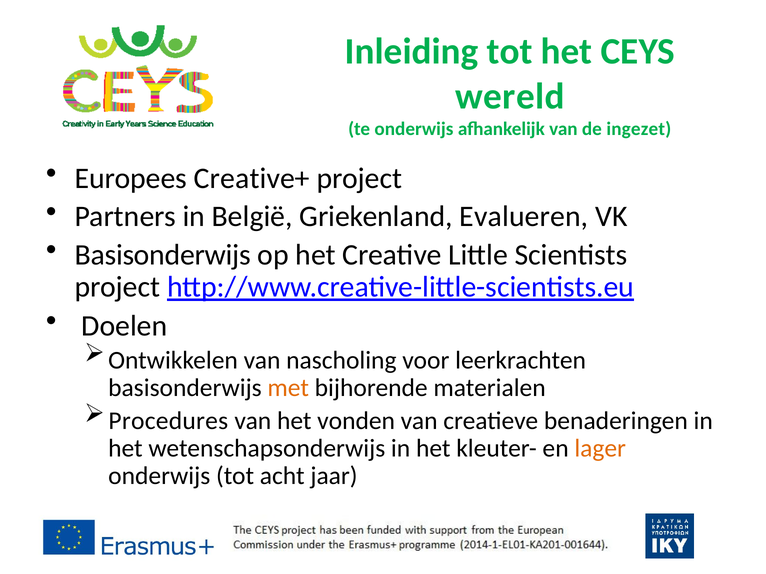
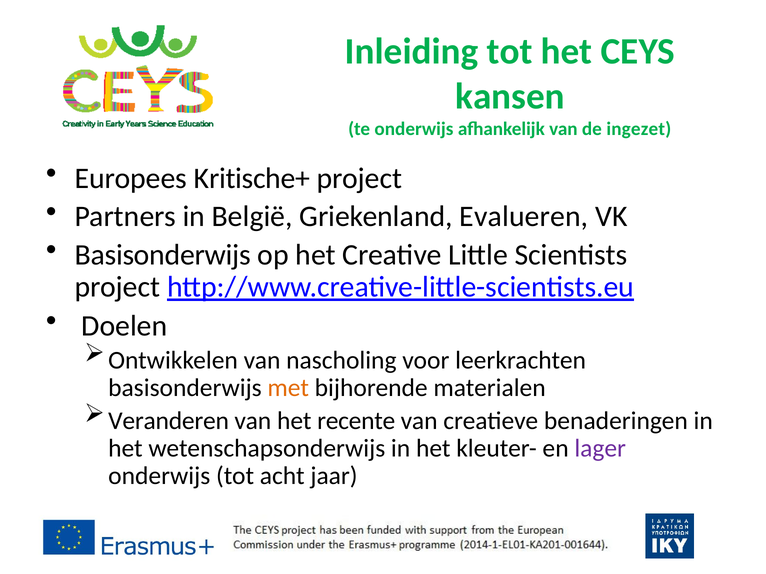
wereld: wereld -> kansen (510, 96)
Creative+: Creative+ -> Kritische+ (252, 178)
Procedures: Procedures -> Veranderen (169, 421)
vonden: vonden -> recente (356, 421)
lager colour: orange -> purple (600, 449)
